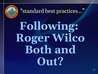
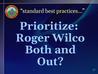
Following: Following -> Prioritize (49, 26)
